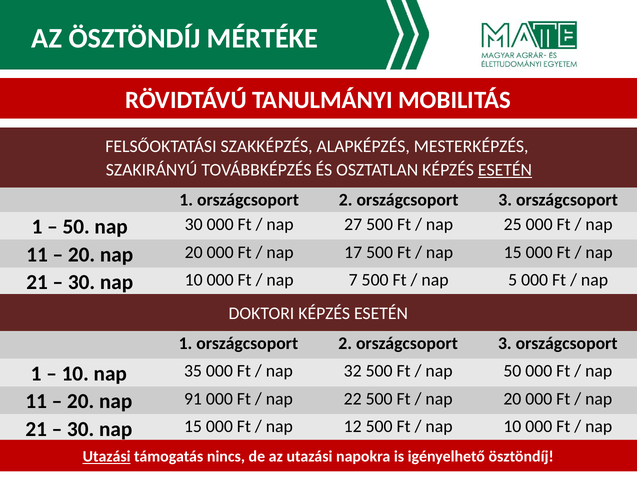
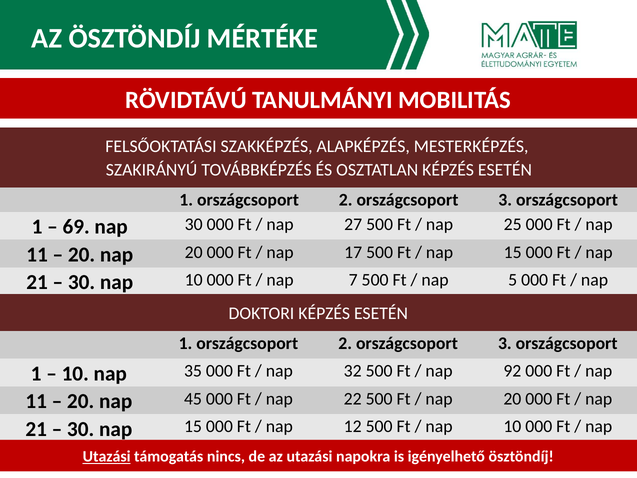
ESETÉN underline: present -> none (505, 170)
50: 50 -> 69 (76, 227)
nap 50: 50 -> 92 (512, 371)
91: 91 -> 45 (193, 399)
